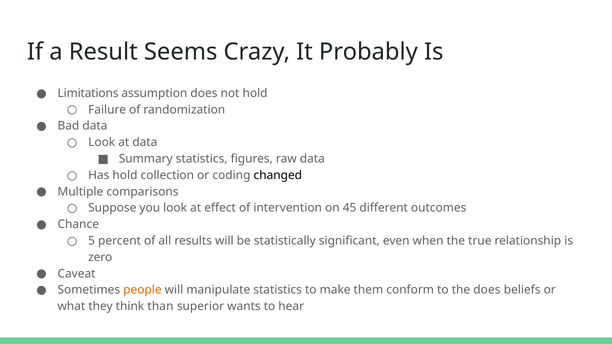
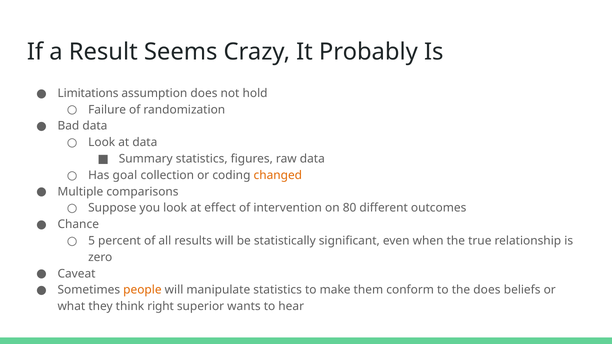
Has hold: hold -> goal (125, 175)
changed colour: black -> orange (278, 175)
45: 45 -> 80 (350, 208)
than: than -> right (161, 307)
